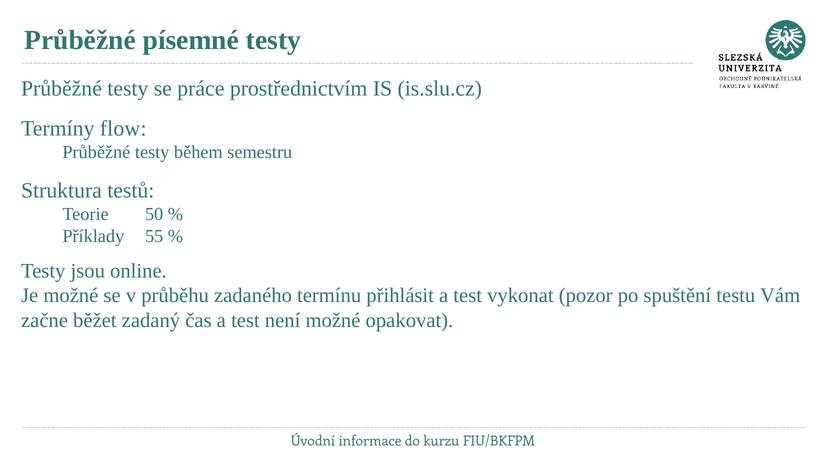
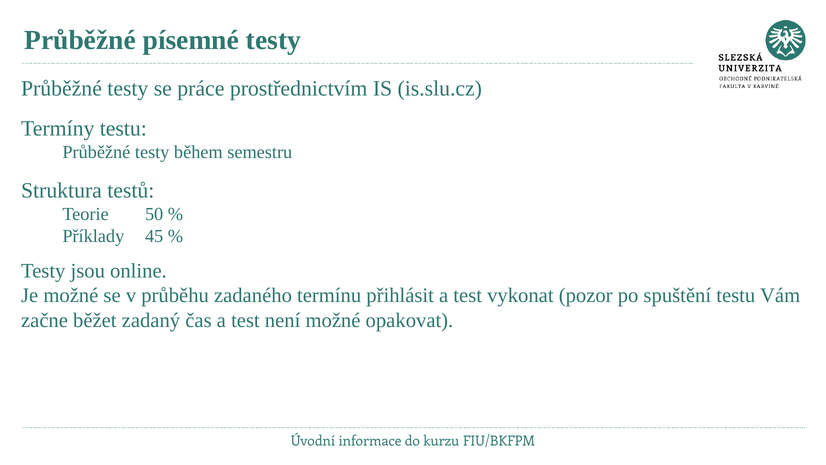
Termíny flow: flow -> testu (123, 128)
55: 55 -> 45 (154, 236)
